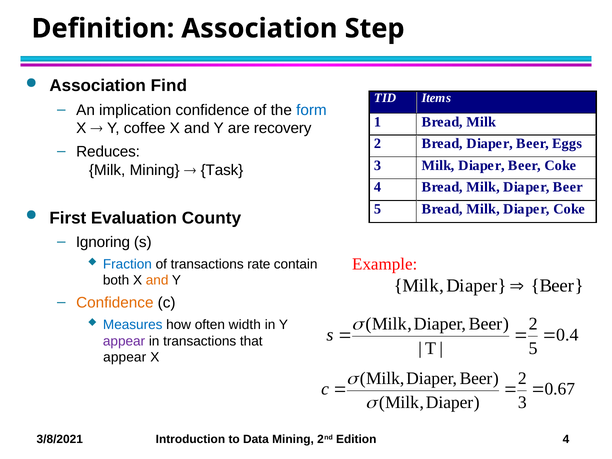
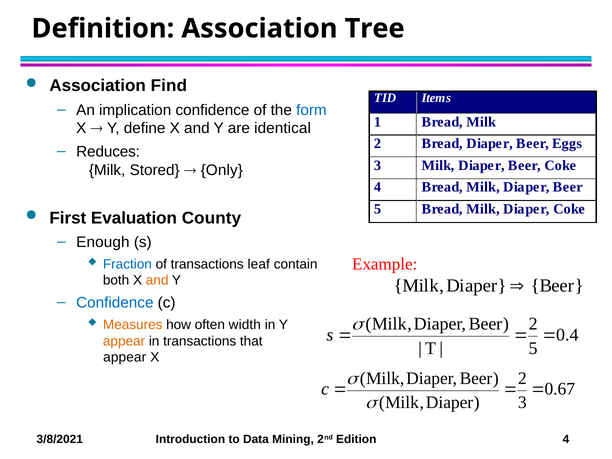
Step: Step -> Tree (375, 28)
coffee: coffee -> define (145, 128)
recovery: recovery -> identical (283, 128)
Milk Mining: Mining -> Stored (155, 170)
Task: Task -> Only (222, 170)
Ignoring: Ignoring -> Enough (103, 242)
rate: rate -> leaf (259, 264)
Confidence colour: orange -> blue (115, 303)
Measures colour: blue -> orange (133, 325)
appear colour: purple -> orange (124, 341)
